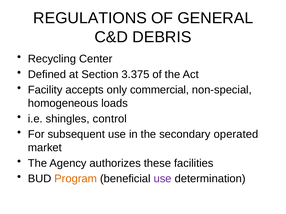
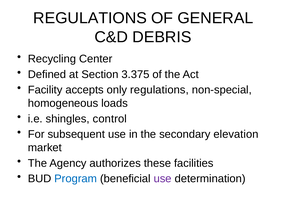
only commercial: commercial -> regulations (159, 90)
operated: operated -> elevation (236, 135)
Program colour: orange -> blue (76, 179)
